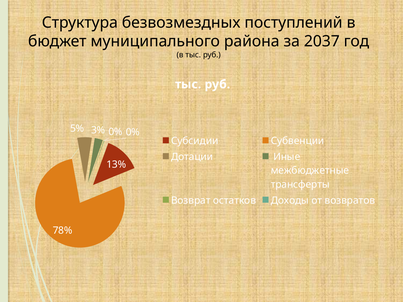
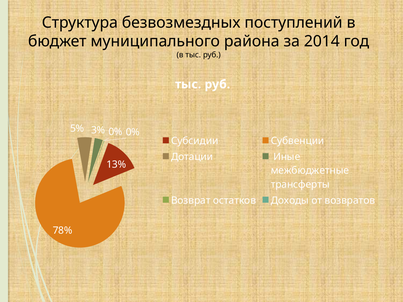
2037: 2037 -> 2014 (322, 41)
